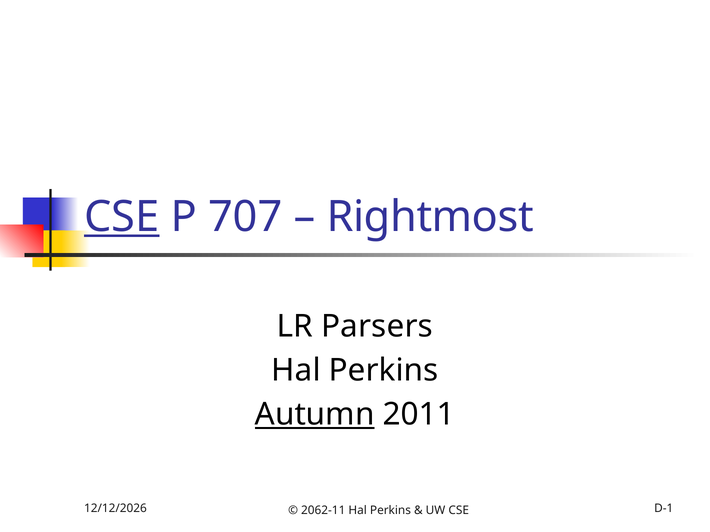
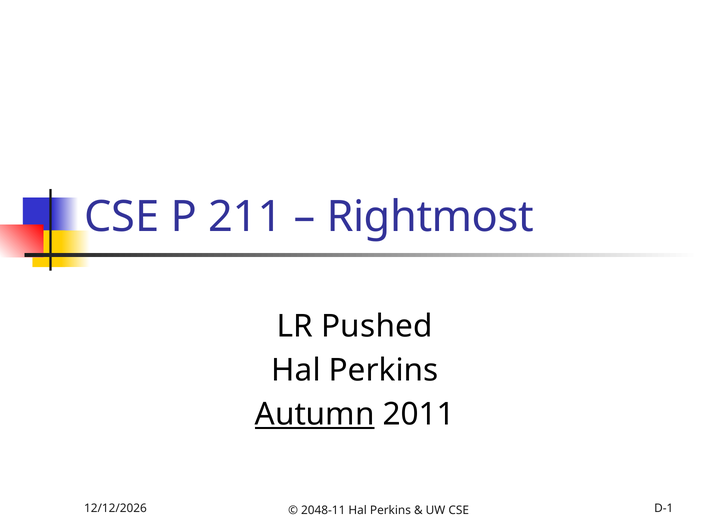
CSE underline: present -> none (122, 217)
707: 707 -> 211 (245, 217)
Parsers: Parsers -> Pushed (377, 326)
2062-11: 2062-11 -> 2048-11 (323, 511)
